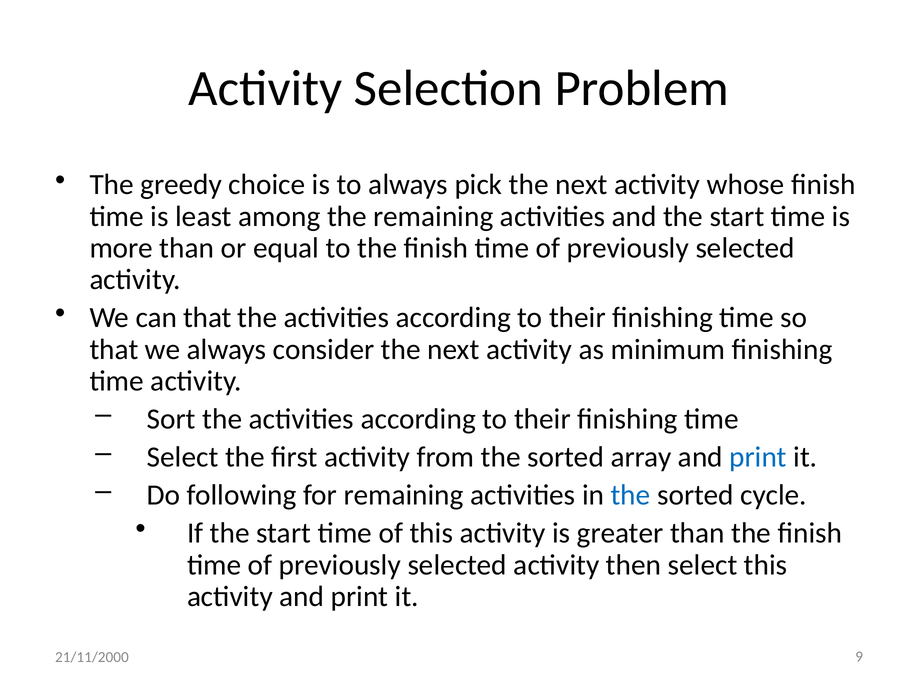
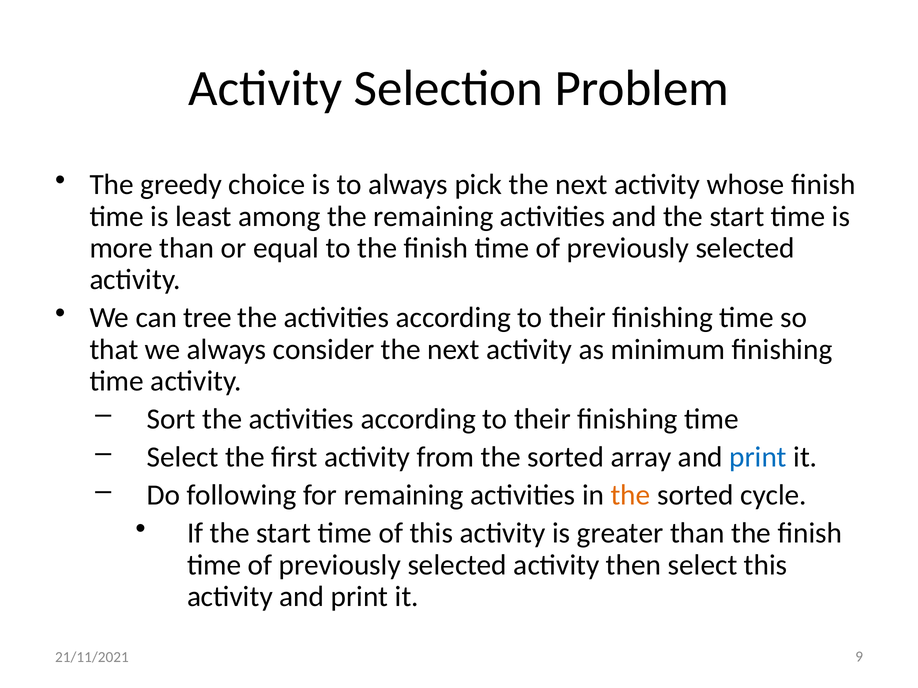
can that: that -> tree (207, 318)
the colour: blue -> orange (631, 496)
21/11/2000: 21/11/2000 -> 21/11/2021 (92, 658)
